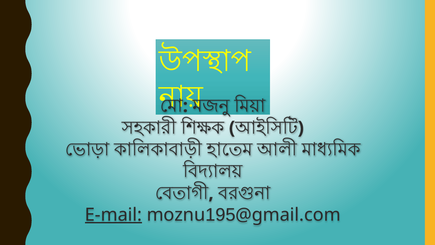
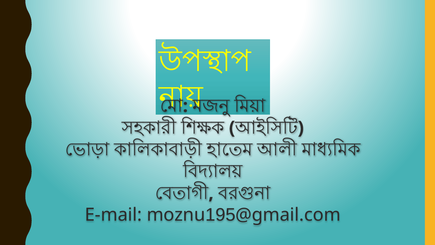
E-mail underline: present -> none (113, 215)
